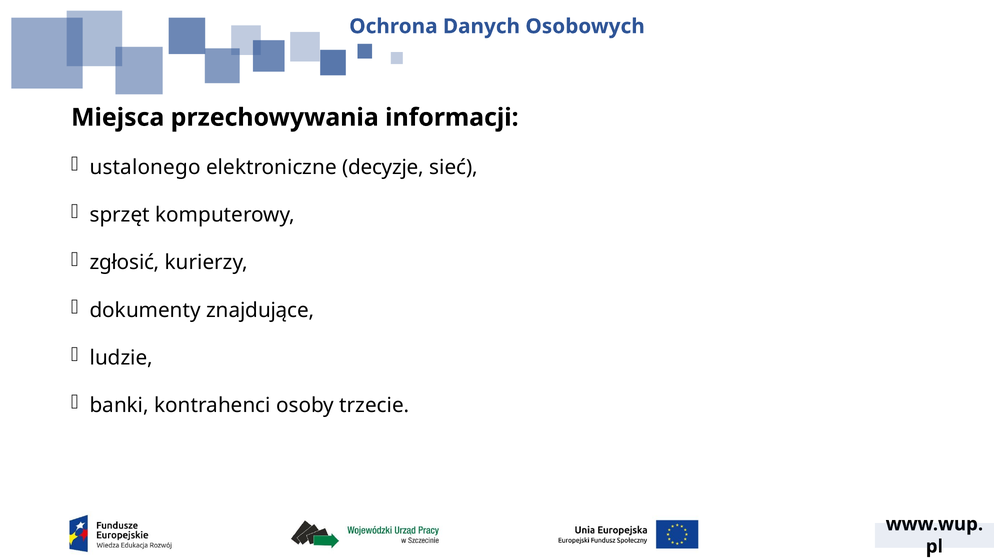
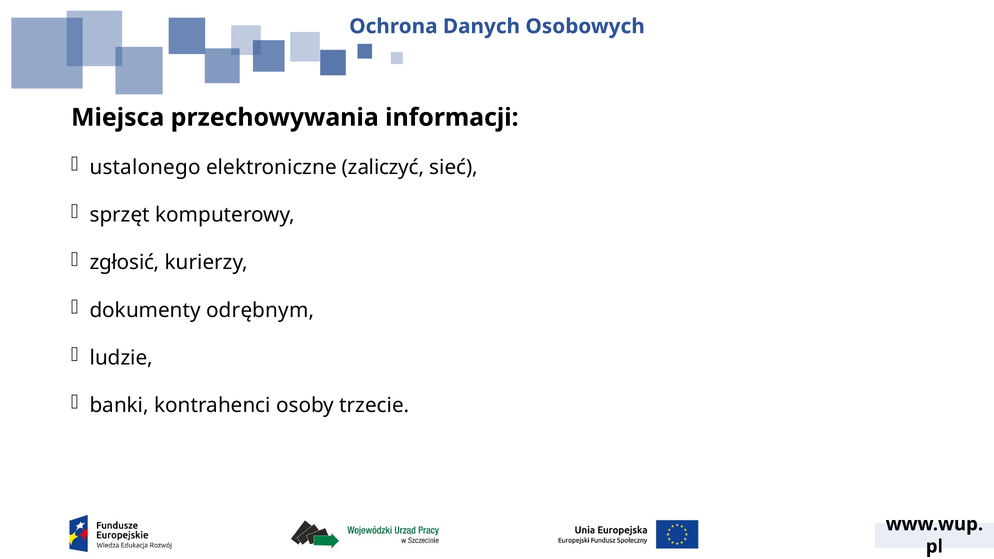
decyzje: decyzje -> zaliczyć (383, 167)
znajdujące: znajdujące -> odrębnym (260, 310)
